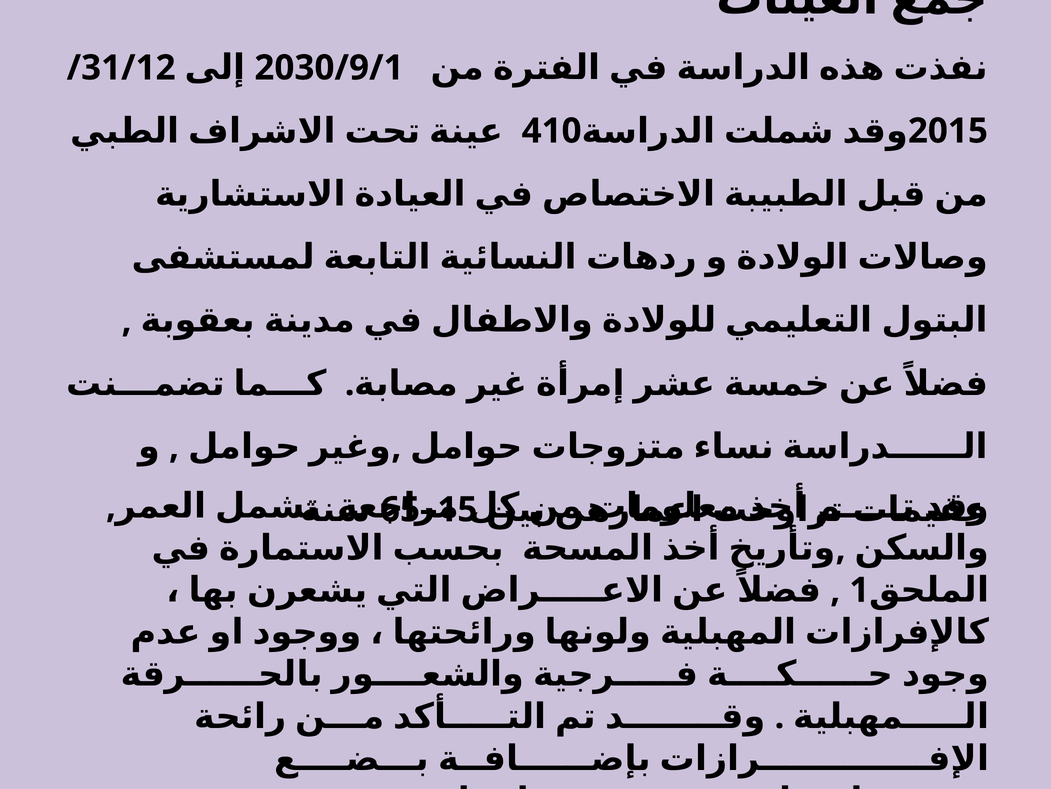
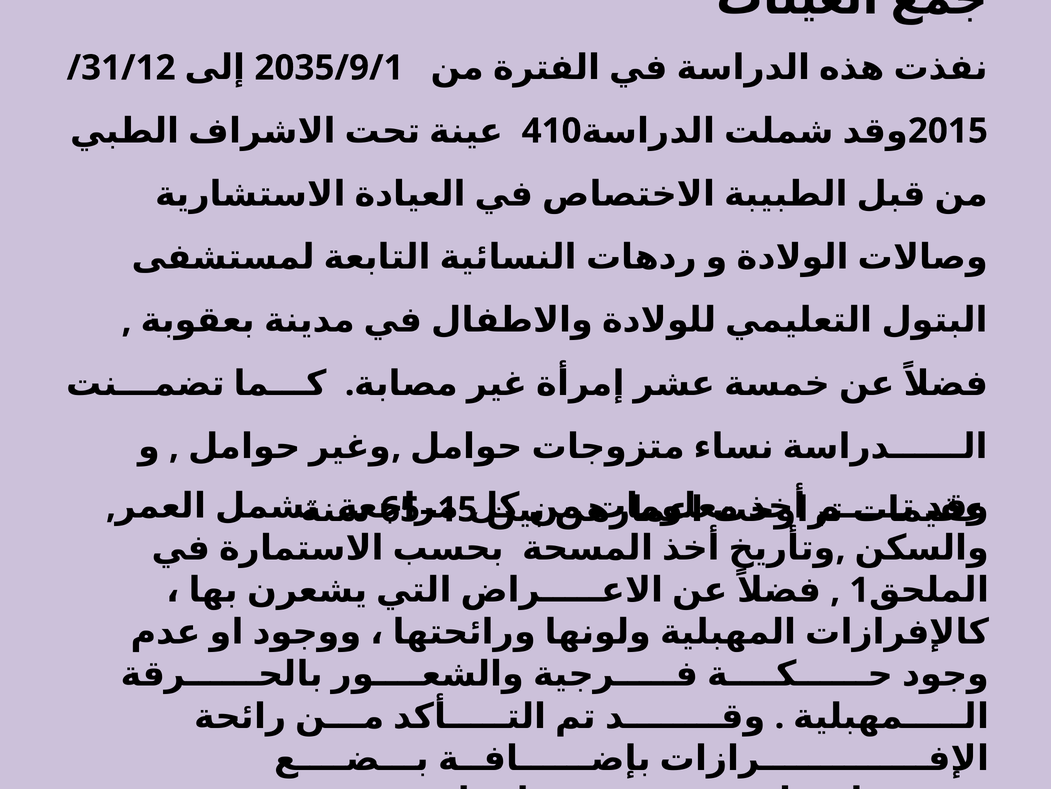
2030/9/1: 2030/9/1 -> 2035/9/1 (329, 68)
